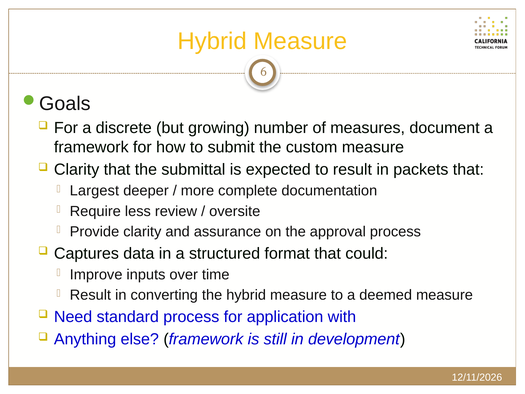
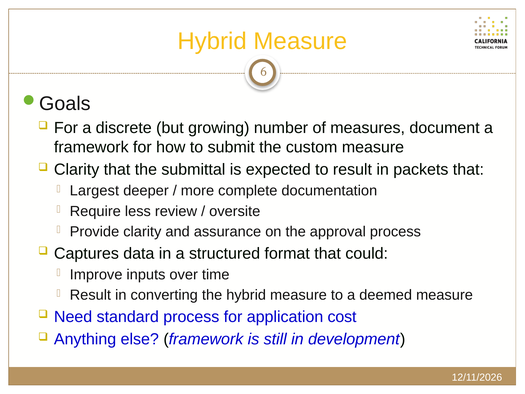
with: with -> cost (342, 317)
